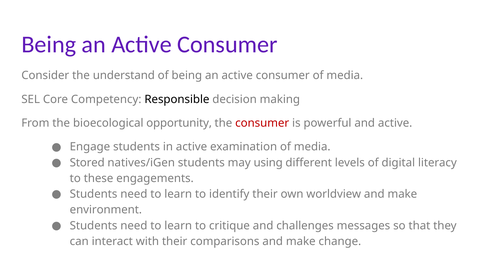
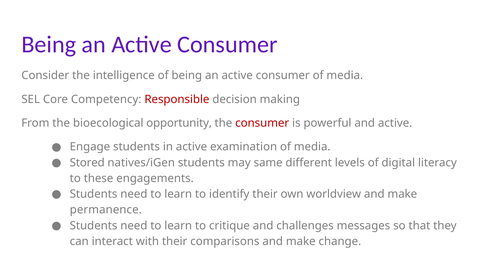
understand: understand -> intelligence (124, 76)
Responsible colour: black -> red (177, 99)
using: using -> same (268, 163)
environment: environment -> permanence (106, 210)
